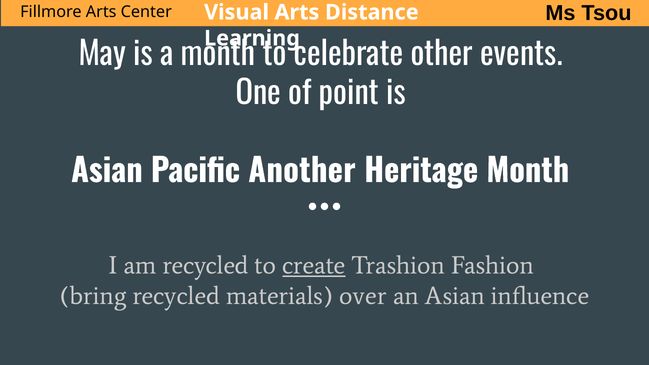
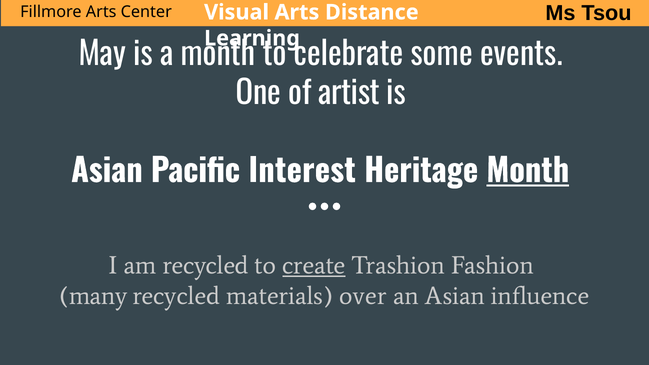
other: other -> some (442, 55)
point: point -> artist (349, 94)
Another: Another -> Interest (302, 171)
Month underline: none -> present (528, 171)
bring: bring -> many (93, 296)
